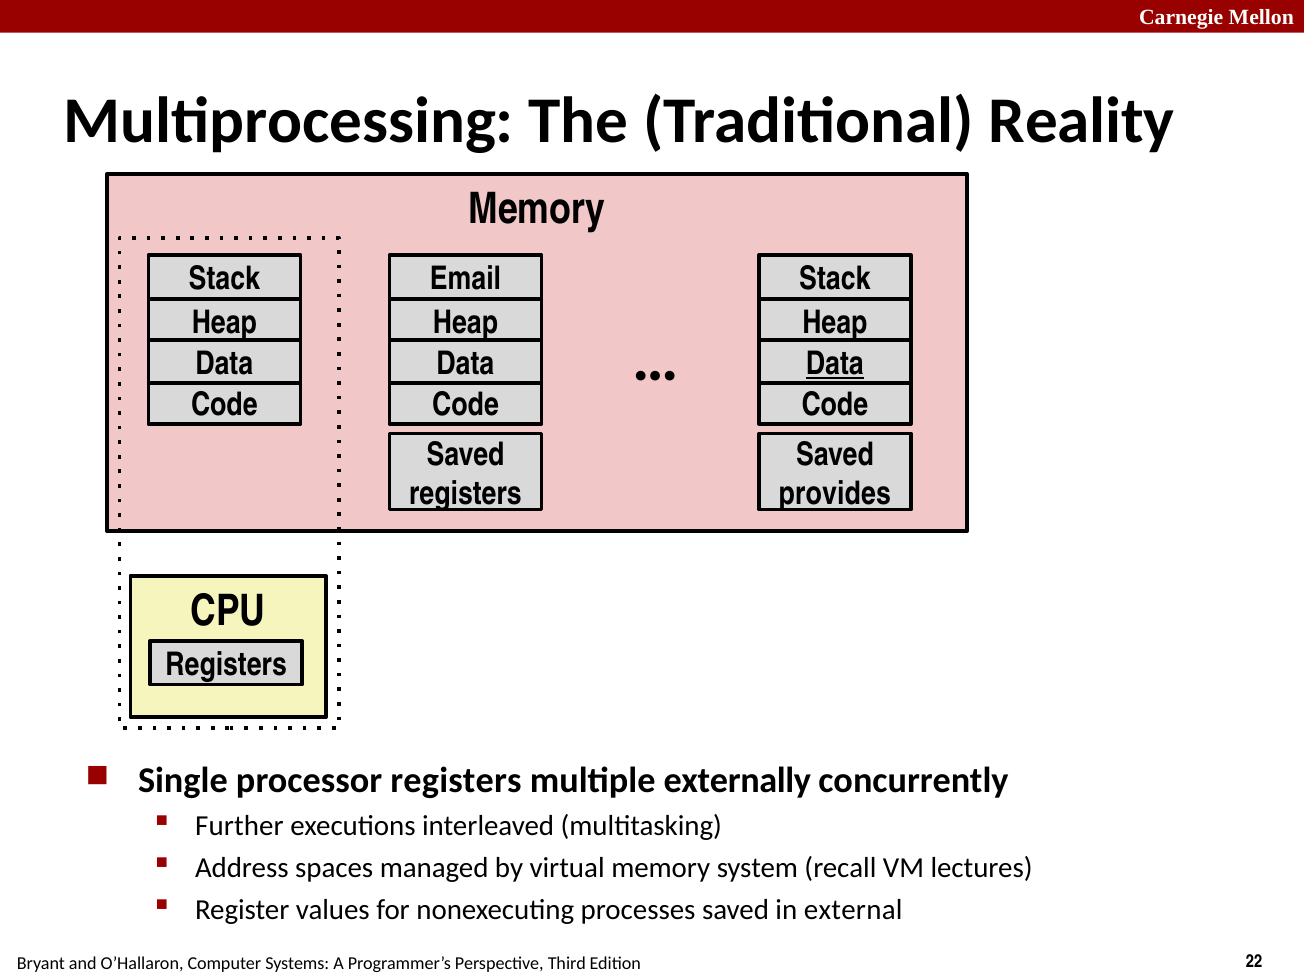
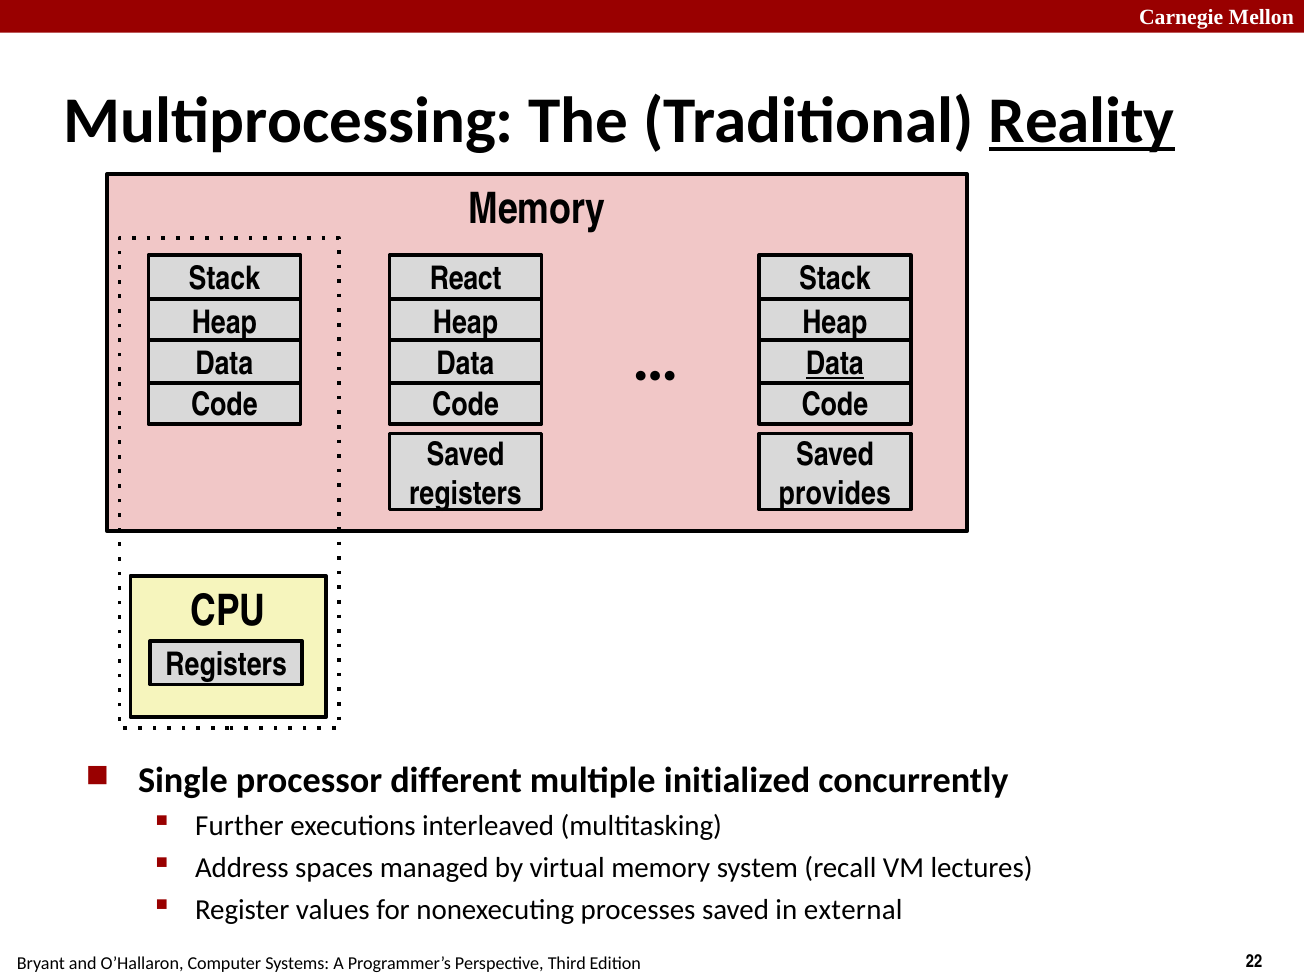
Reality underline: none -> present (1082, 121)
Email: Email -> React (466, 279)
processor registers: registers -> different (456, 781)
externally: externally -> initialized (737, 781)
